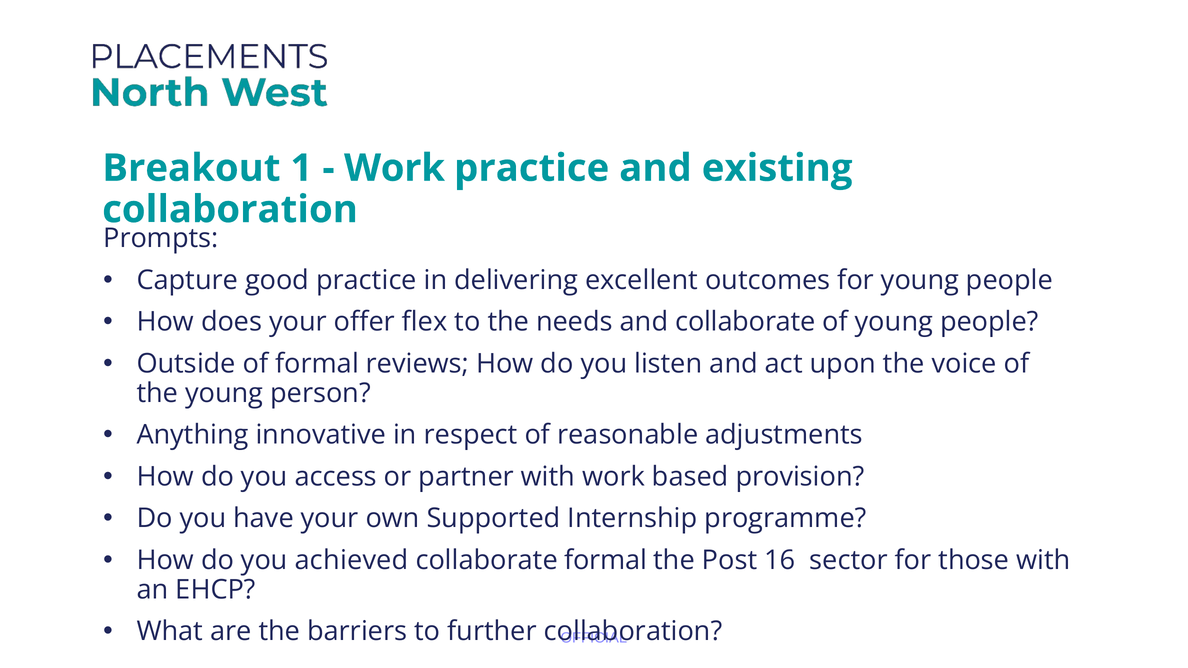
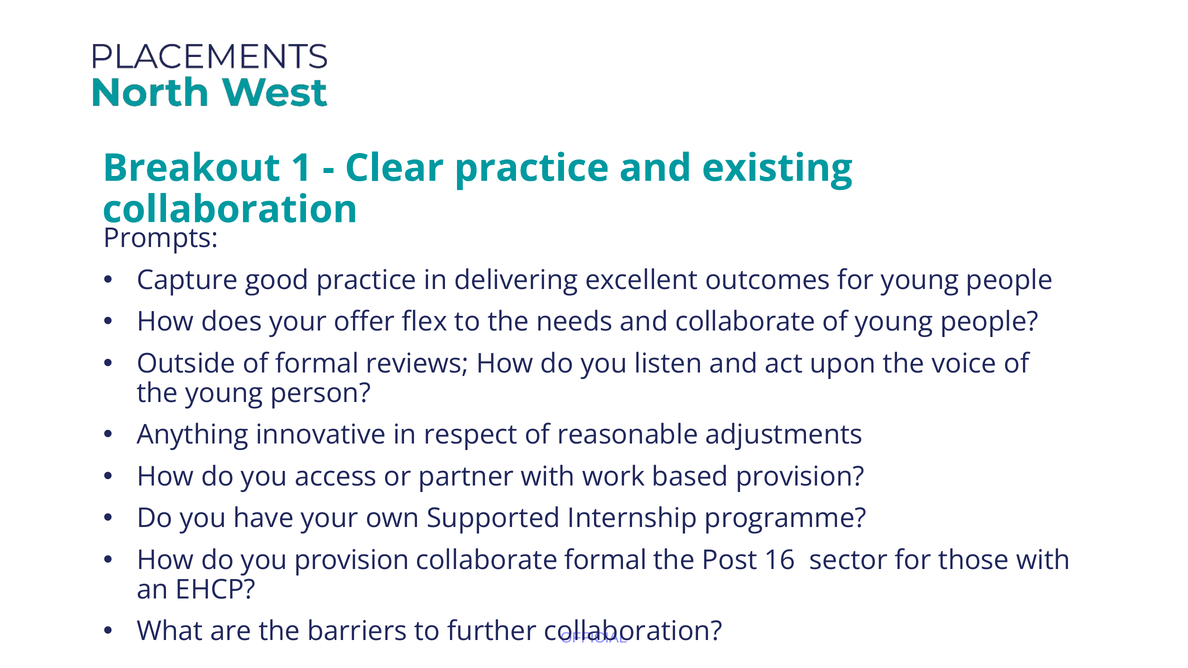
Work: Work -> Clear (394, 168)
you achieved: achieved -> provision (352, 560)
